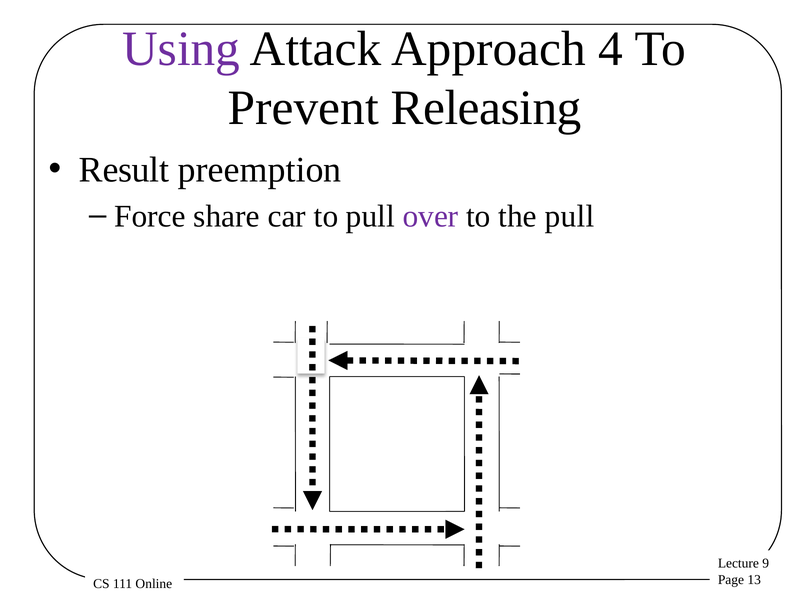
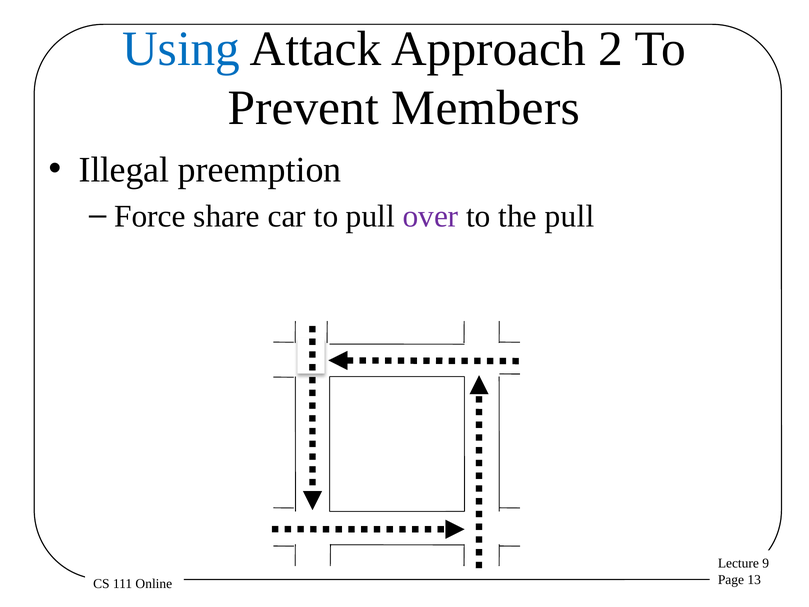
Using colour: purple -> blue (181, 49)
4: 4 -> 2 (611, 49)
Releasing: Releasing -> Members (486, 108)
Result: Result -> Illegal (124, 170)
